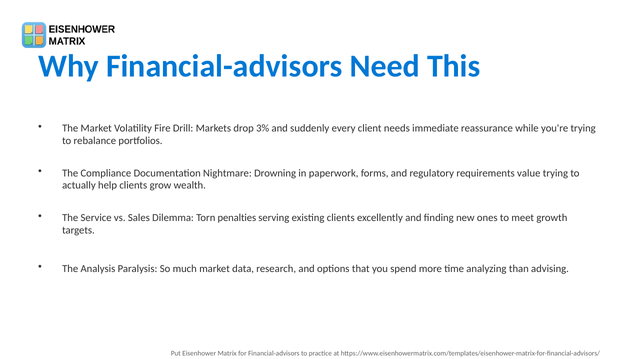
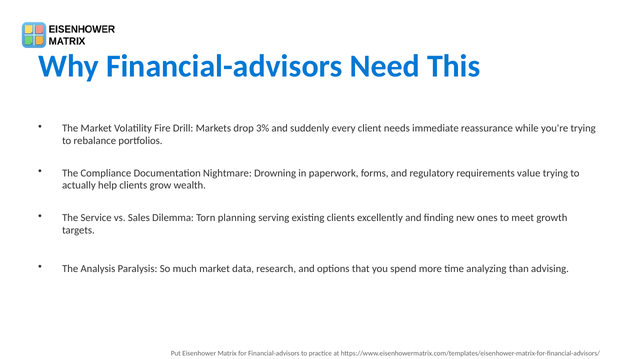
penalties: penalties -> planning (237, 218)
